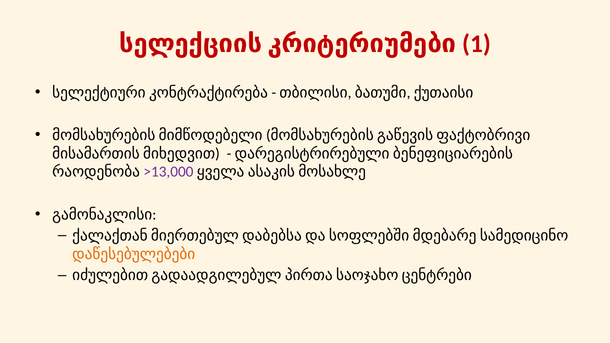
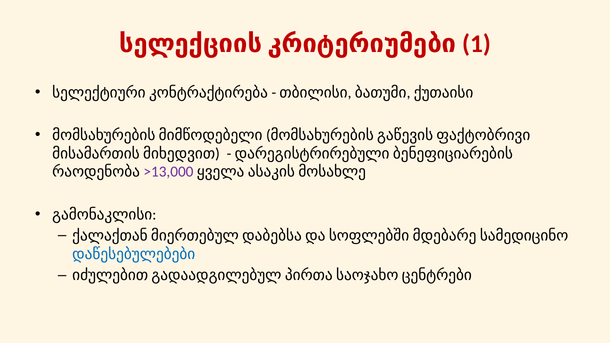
დაწესებულებები colour: orange -> blue (134, 254)
